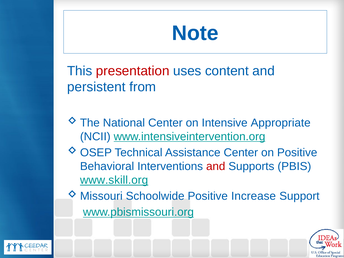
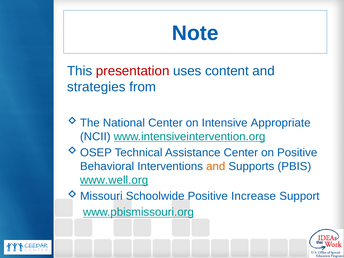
persistent: persistent -> strategies (96, 87)
and colour: red -> orange (216, 166)
www.skill.org: www.skill.org -> www.well.org (114, 180)
